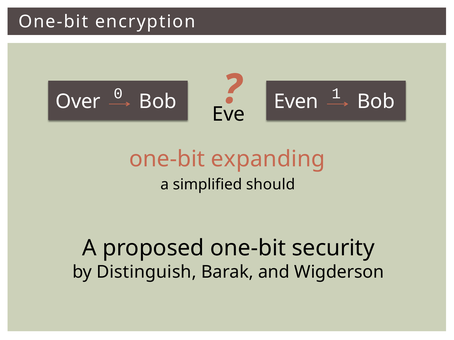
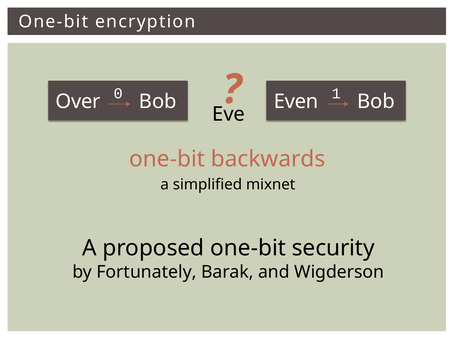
expanding: expanding -> backwards (268, 159)
should: should -> mixnet (271, 185)
Distinguish: Distinguish -> Fortunately (147, 272)
